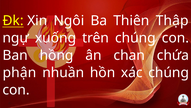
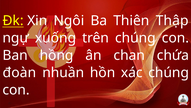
phận: phận -> đoàn (19, 72)
